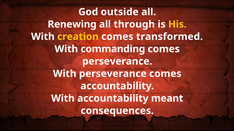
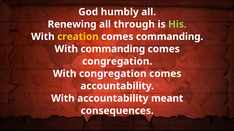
outside: outside -> humbly (120, 12)
His colour: yellow -> light green (177, 24)
comes transformed: transformed -> commanding (170, 37)
perseverance: perseverance -> congregation (117, 62)
With perseverance: perseverance -> congregation (113, 74)
